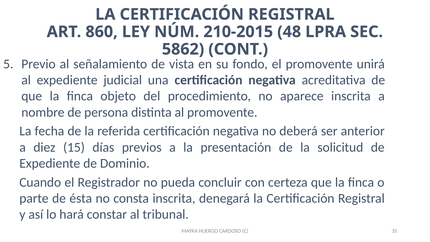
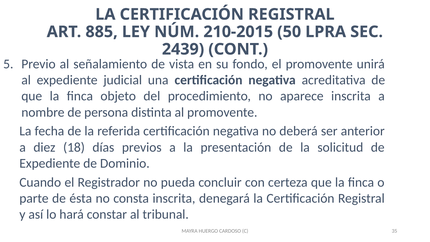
860: 860 -> 885 (102, 32)
48: 48 -> 50 (289, 32)
5862: 5862 -> 2439 (183, 49)
15: 15 -> 18 (74, 147)
